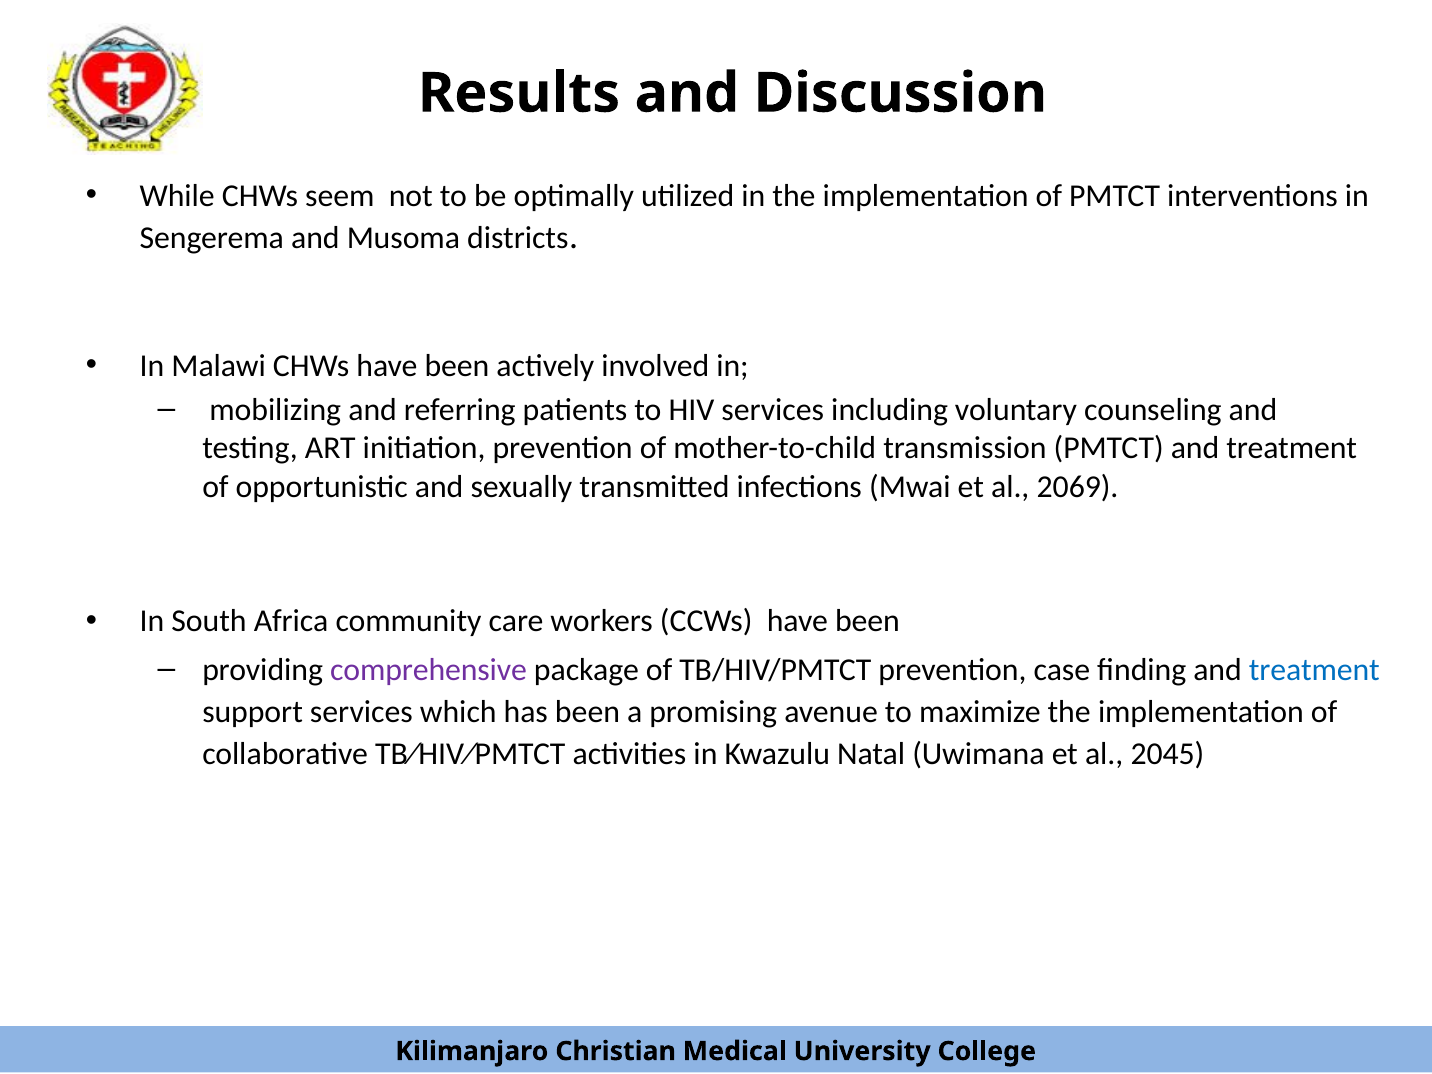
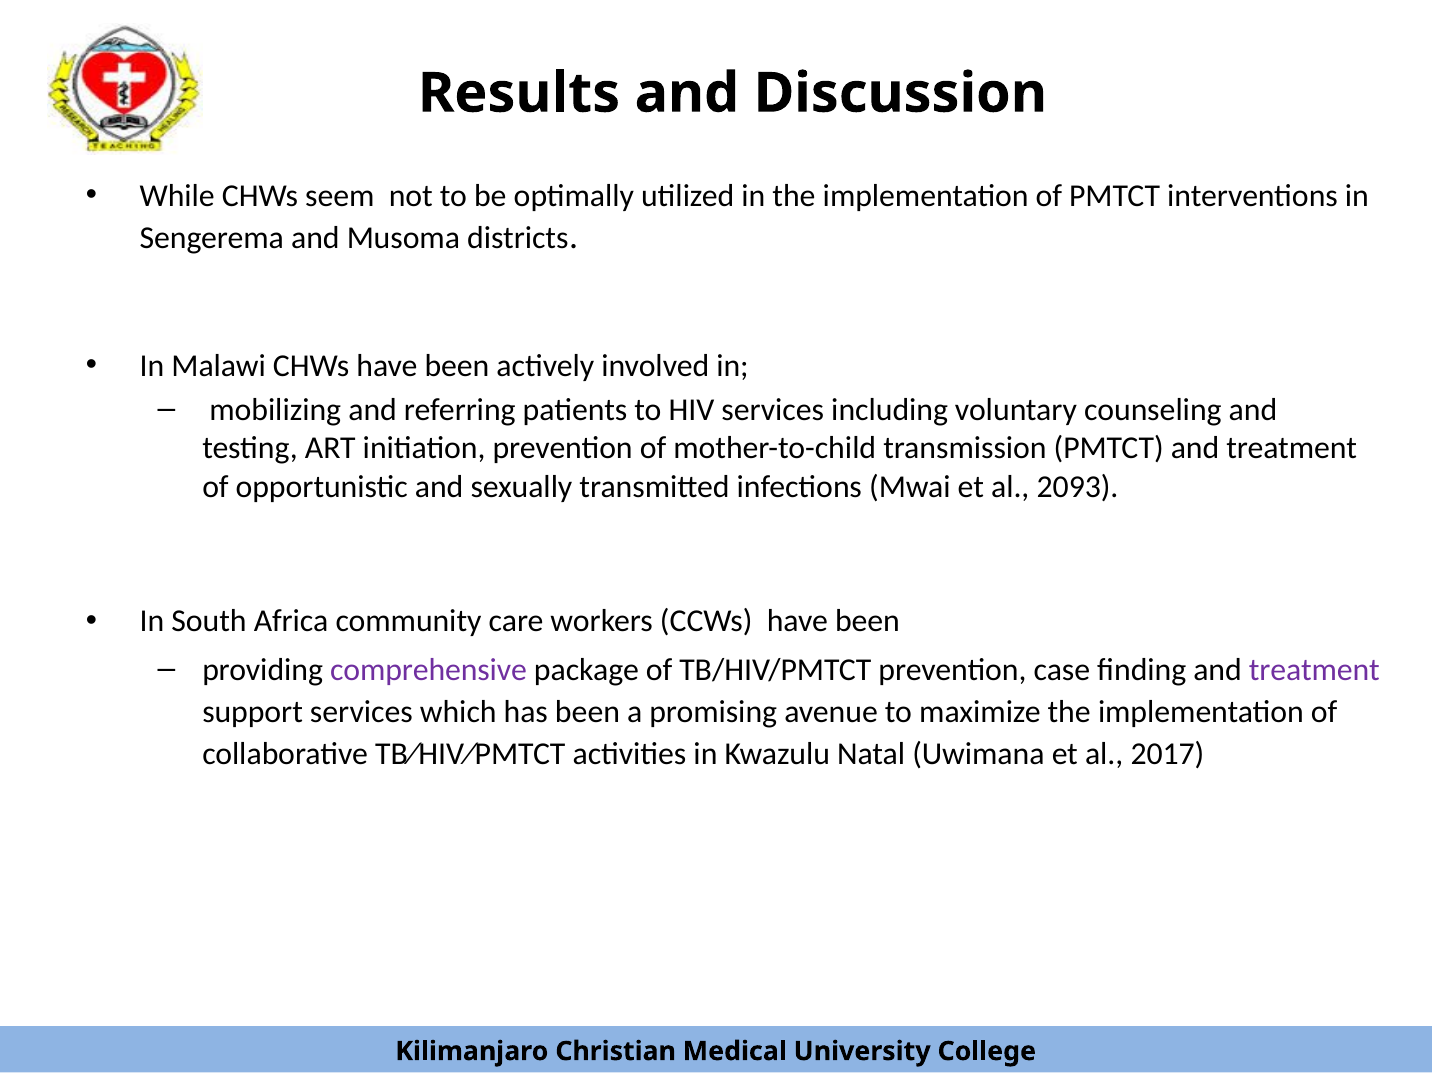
2069: 2069 -> 2093 (1078, 487)
treatment colour: blue -> purple (1314, 670)
2045: 2045 -> 2017 (1167, 754)
